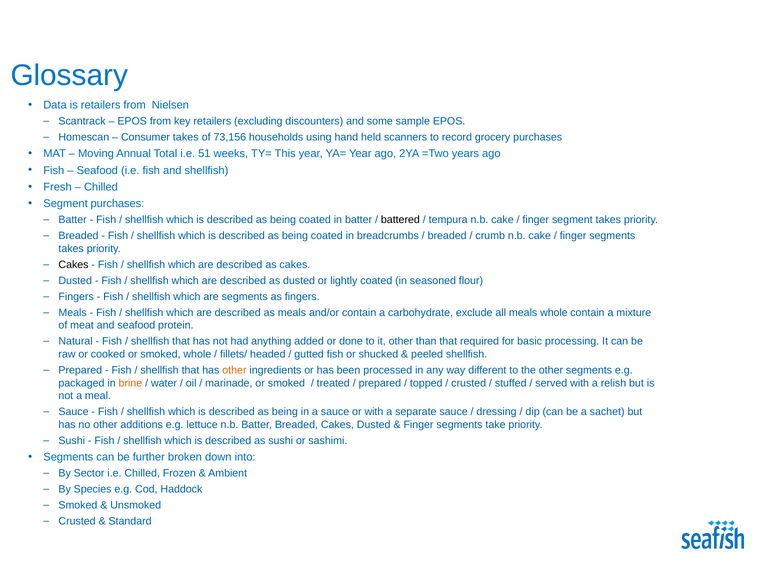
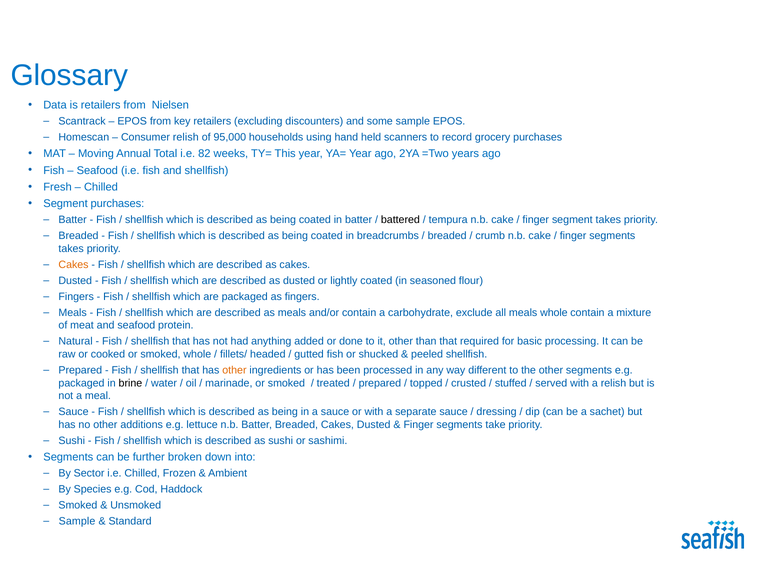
Consumer takes: takes -> relish (186, 138)
73,156: 73,156 -> 95,000 (230, 138)
51: 51 -> 82 (204, 154)
Cakes colour: black -> orange (74, 265)
are segments: segments -> packaged (245, 297)
brine colour: orange -> black (130, 383)
Crusted: Crusted -> Sample (77, 521)
